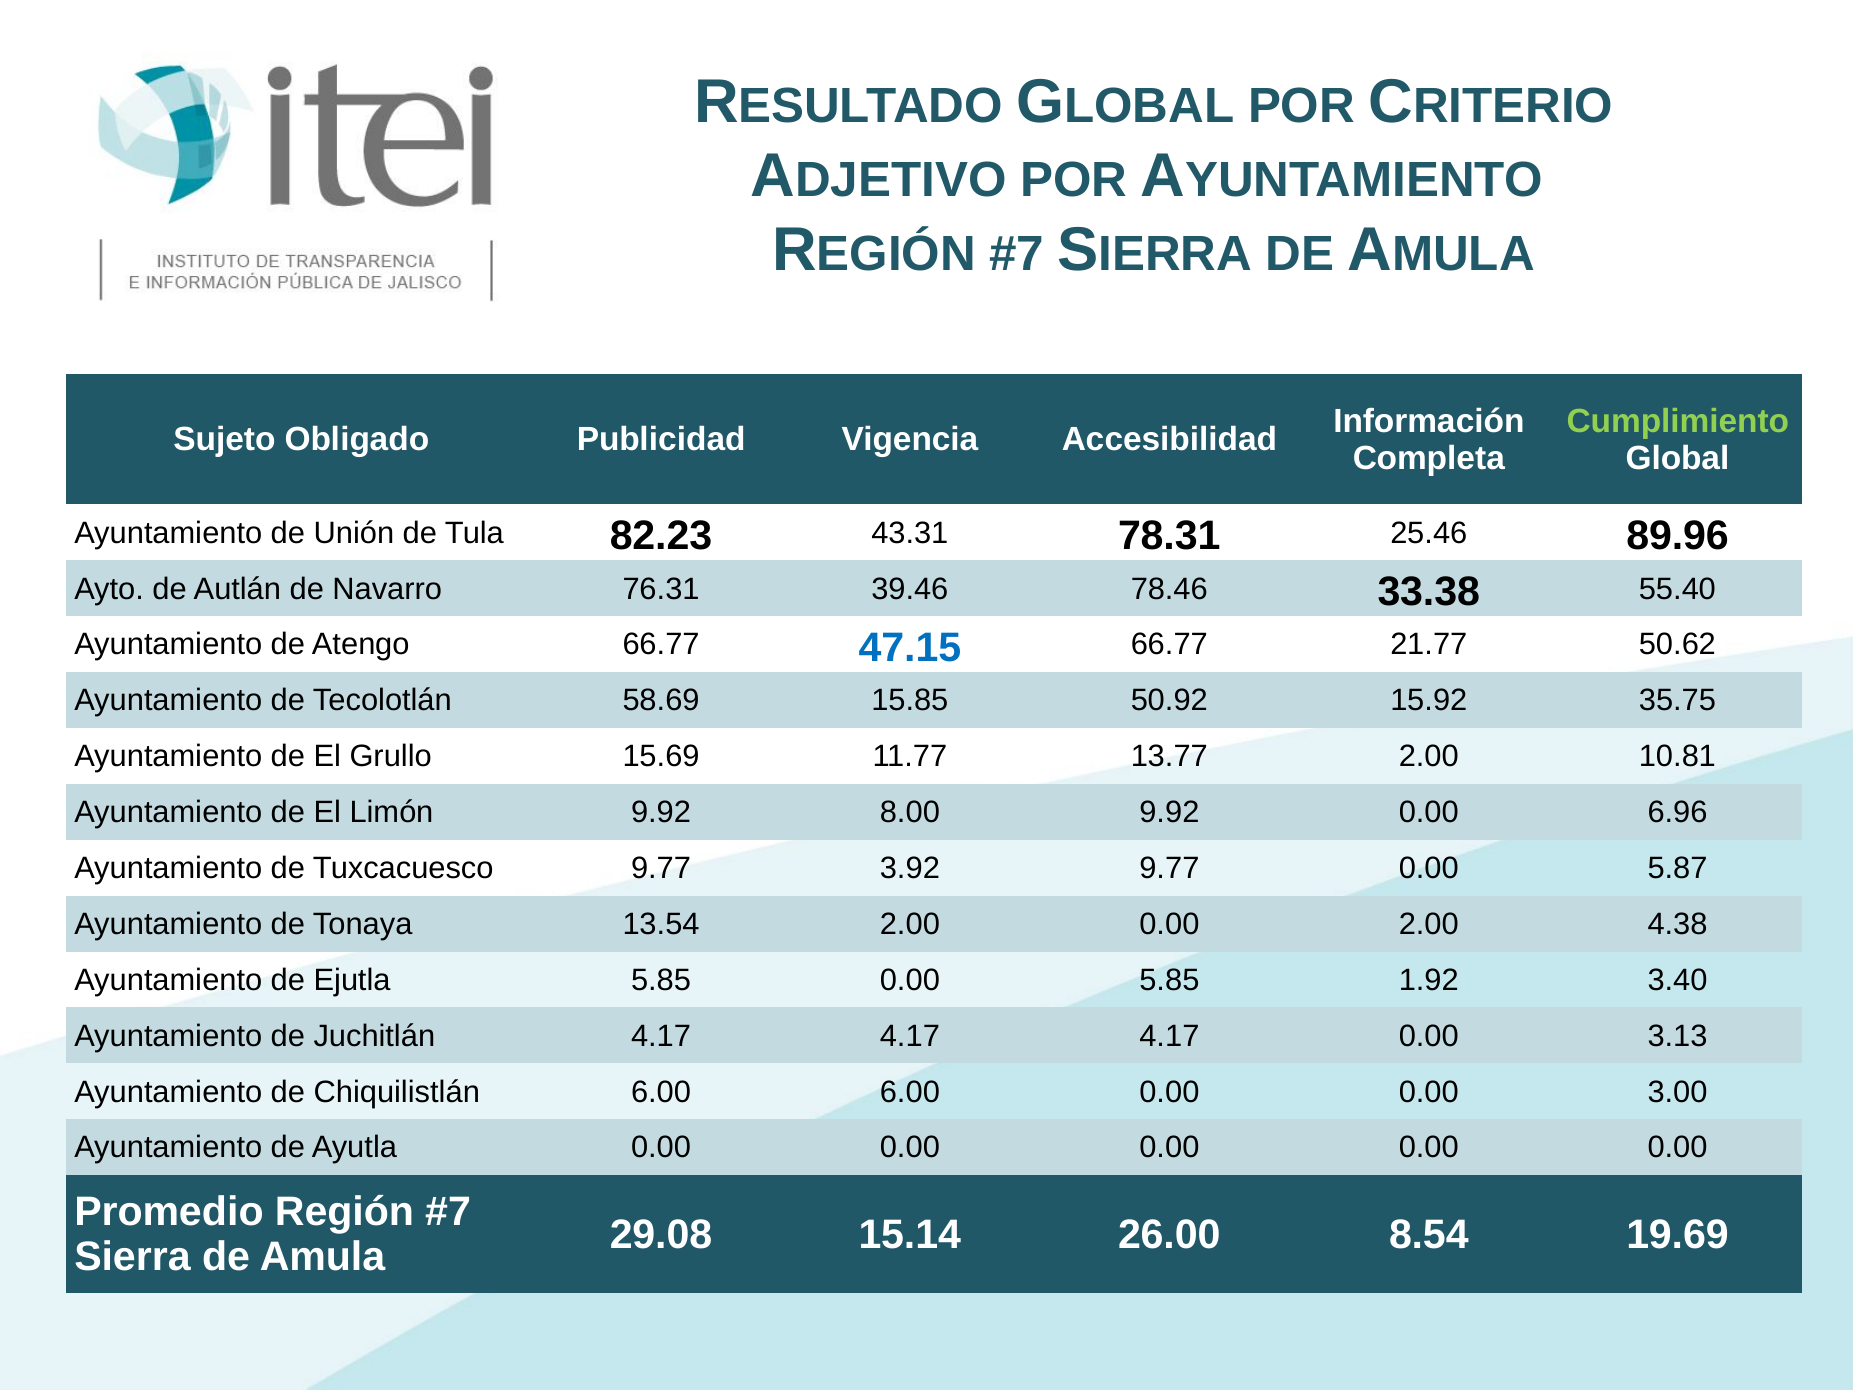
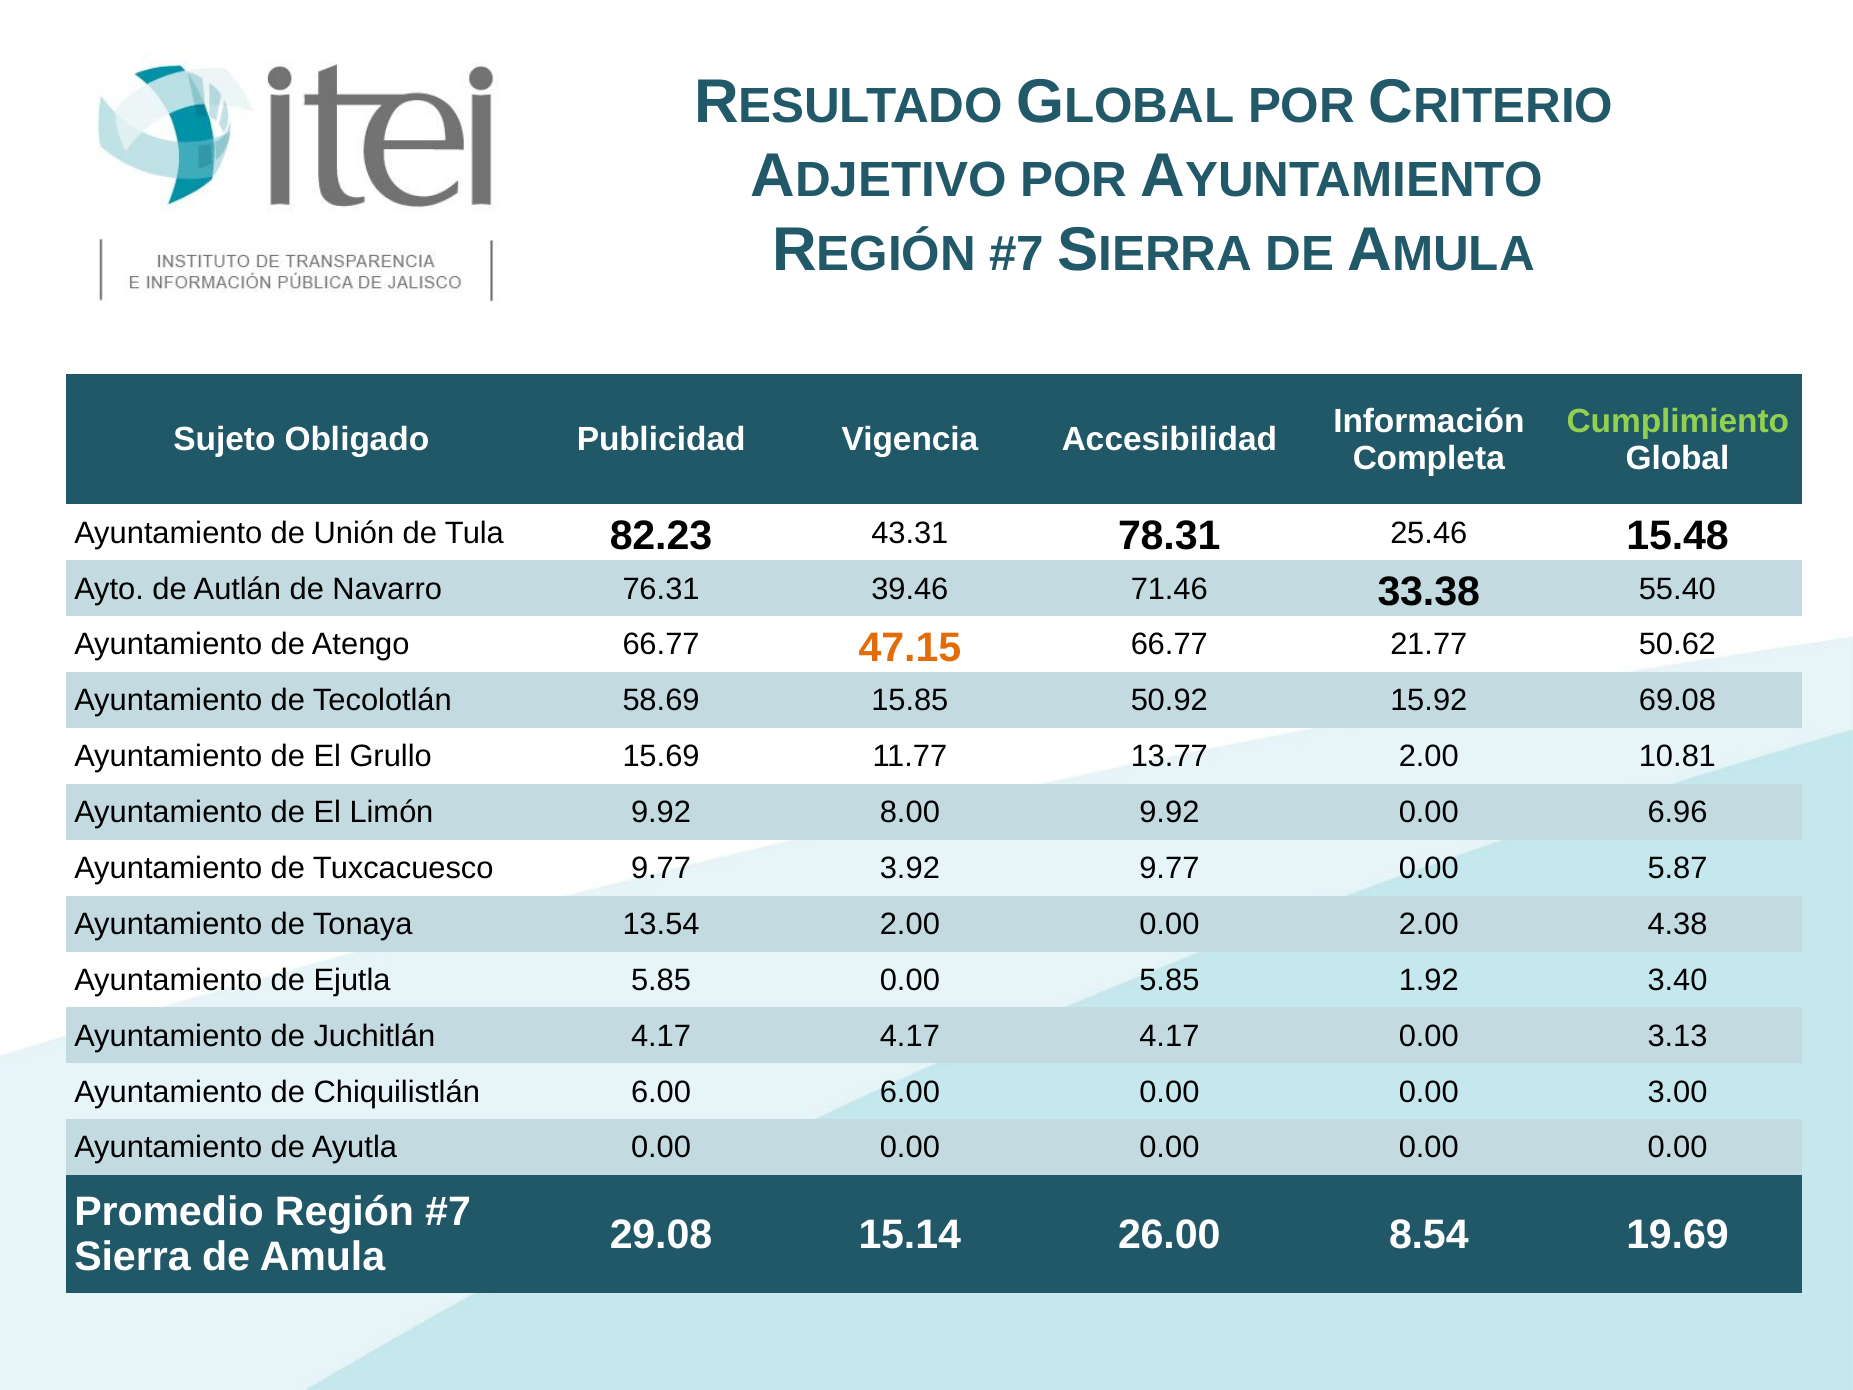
89.96: 89.96 -> 15.48 (1678, 536)
78.46: 78.46 -> 71.46 (1169, 589)
47.15 colour: blue -> orange (910, 648)
35.75: 35.75 -> 69.08 (1677, 701)
